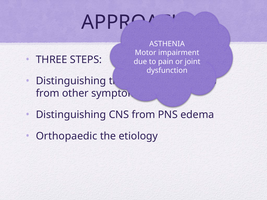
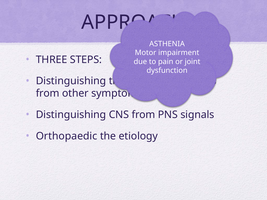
edema: edema -> signals (197, 115)
